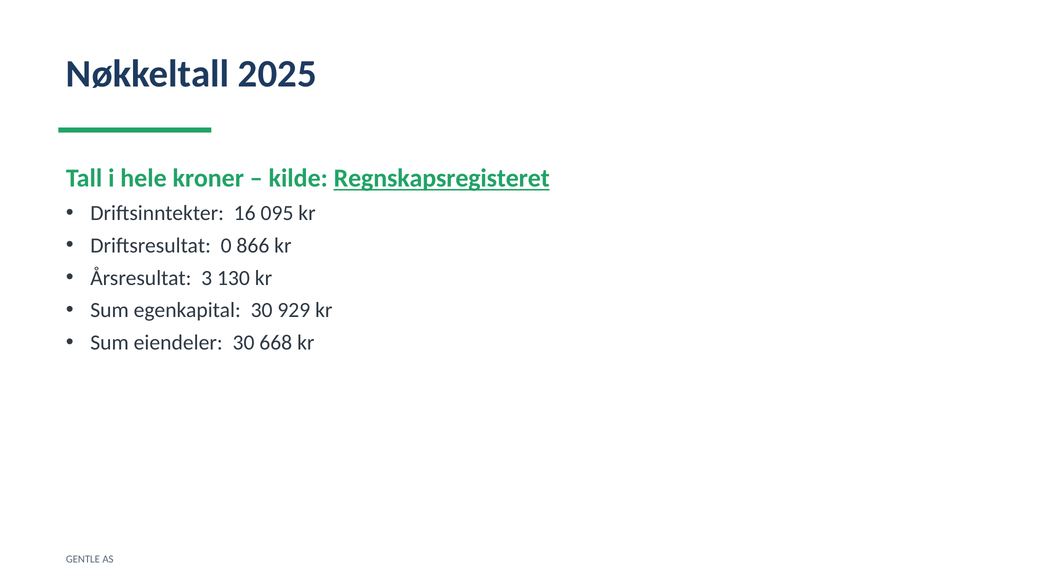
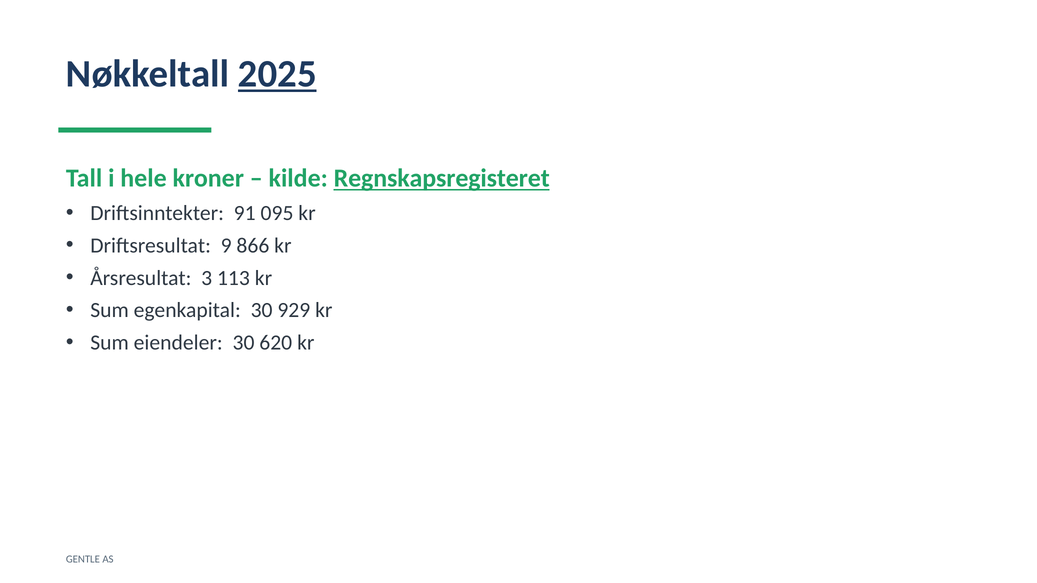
2025 underline: none -> present (277, 74)
16: 16 -> 91 (245, 213)
0: 0 -> 9 (226, 246)
130: 130 -> 113 (233, 278)
668: 668 -> 620 (276, 343)
